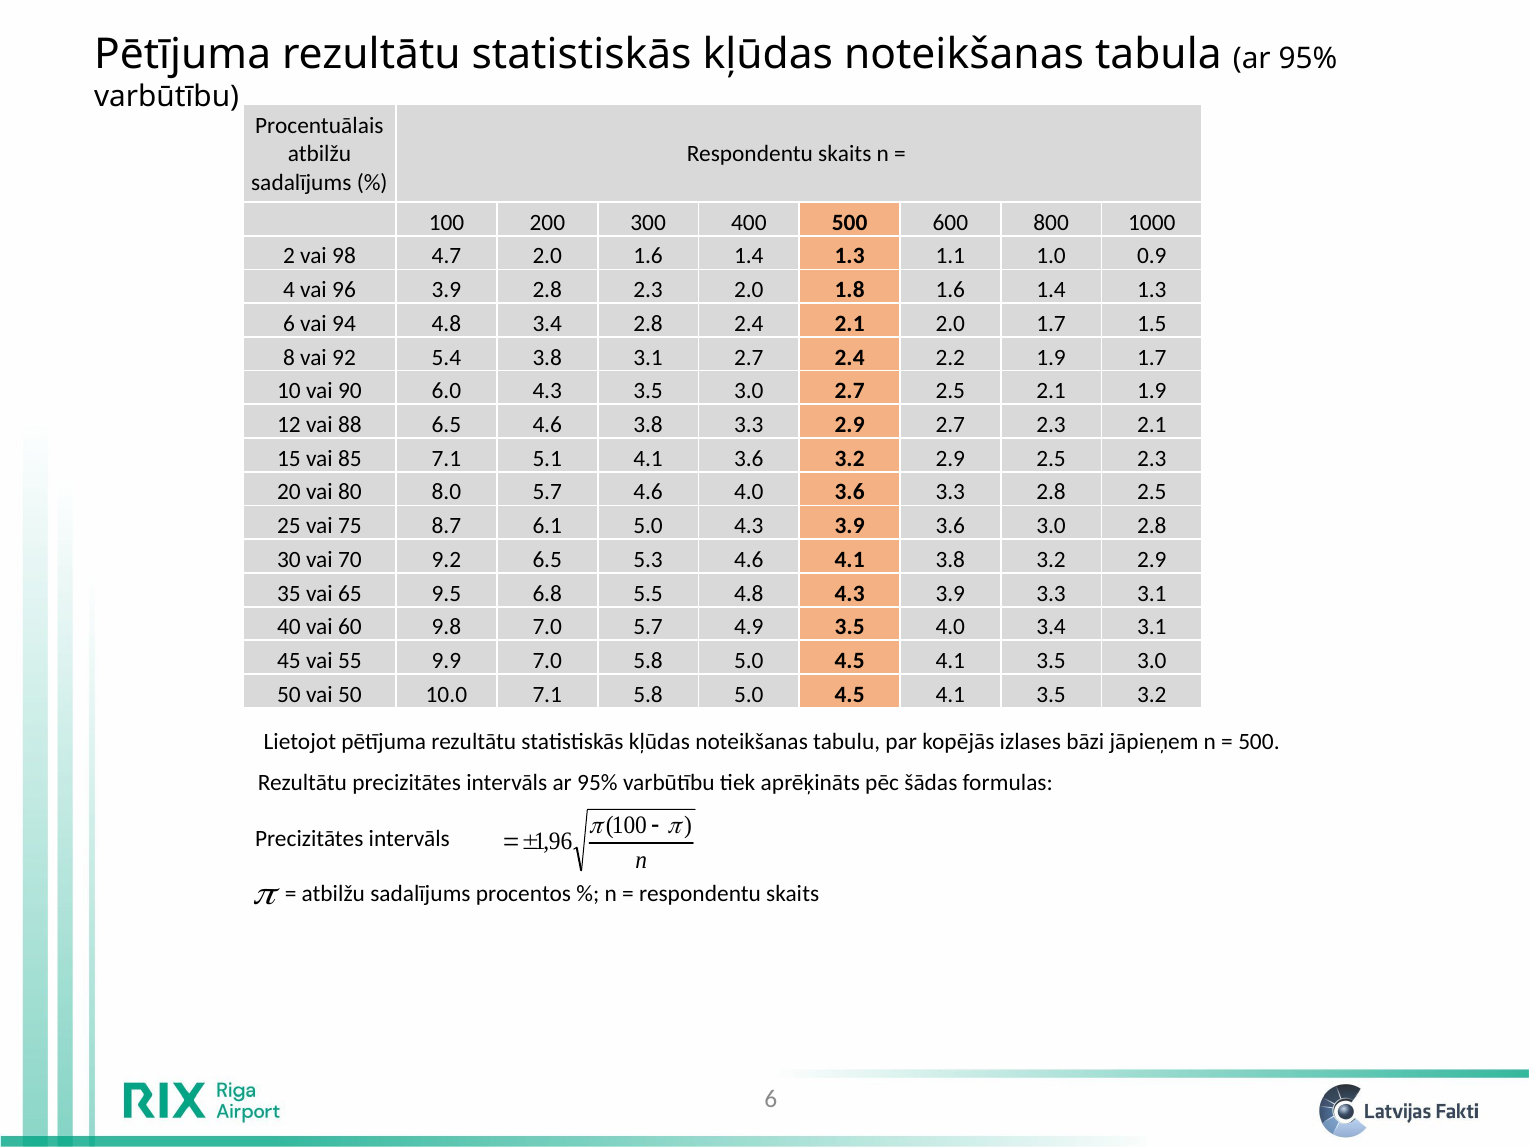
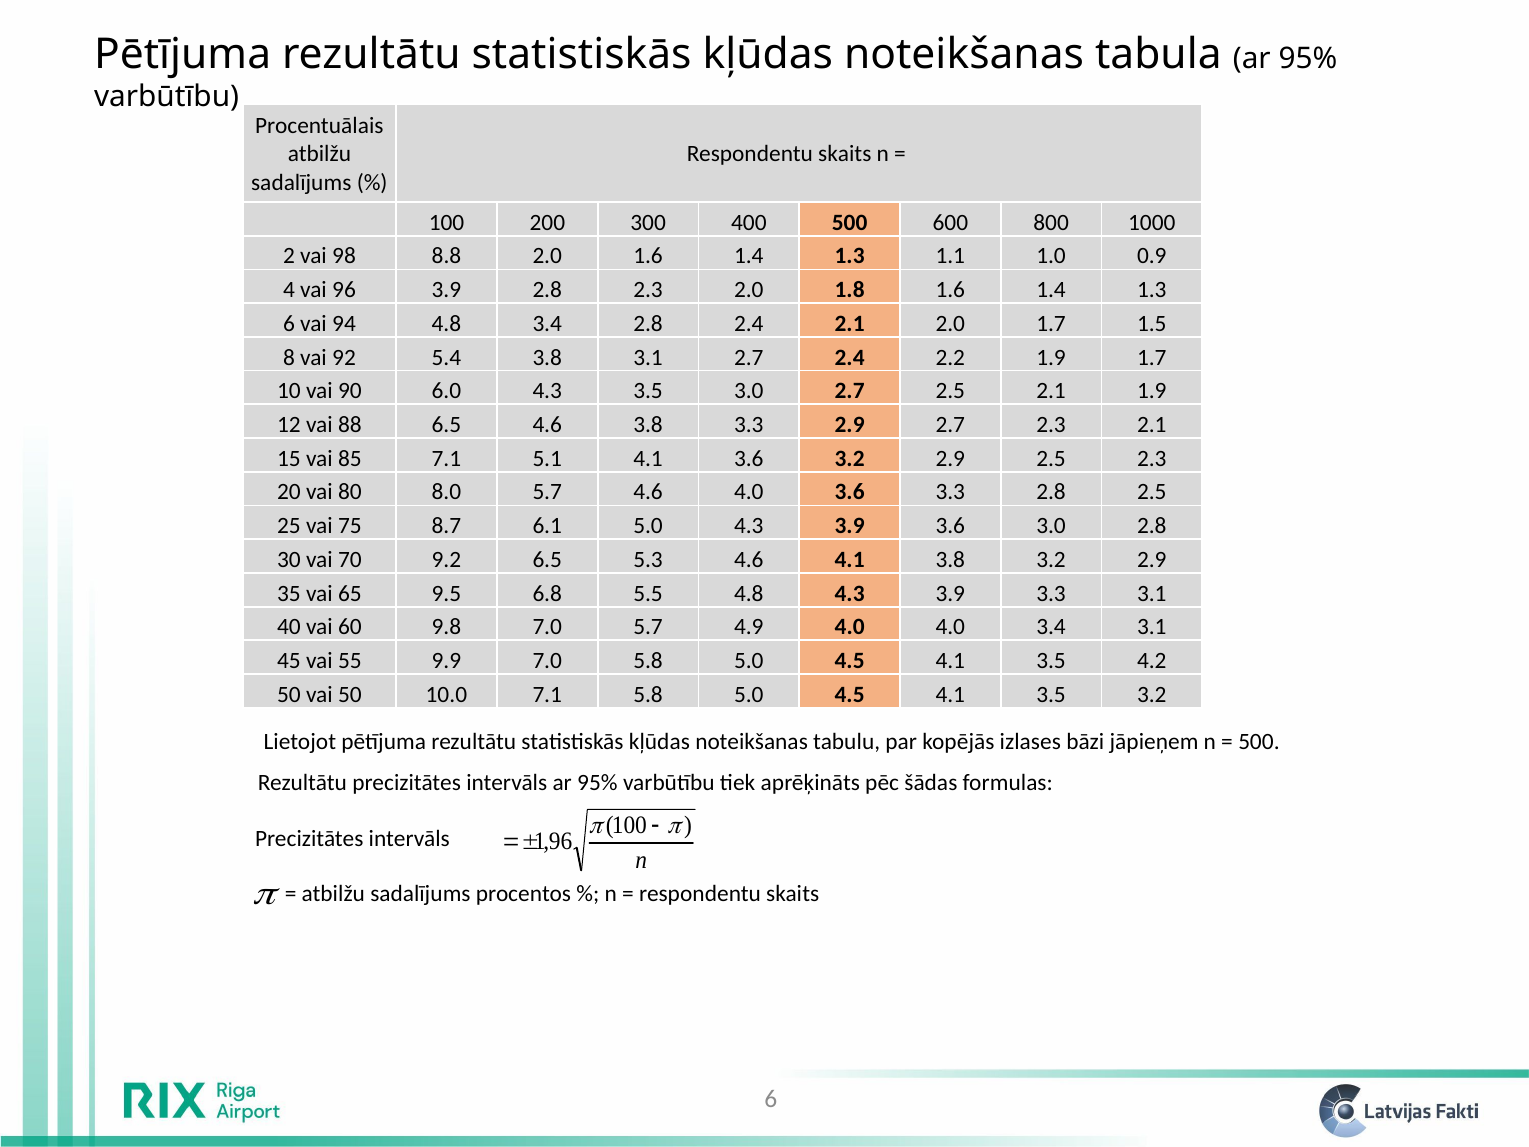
4.7: 4.7 -> 8.8 (446, 256)
4.9 3.5: 3.5 -> 4.0 (850, 627)
4.1 3.5 3.0: 3.0 -> 4.2 (1152, 661)
